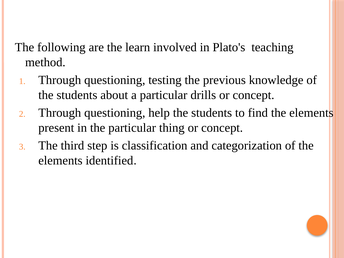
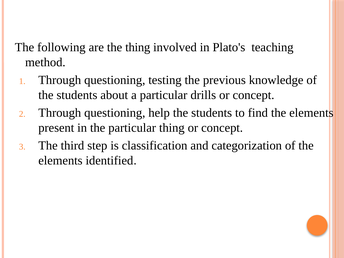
the learn: learn -> thing (138, 47)
